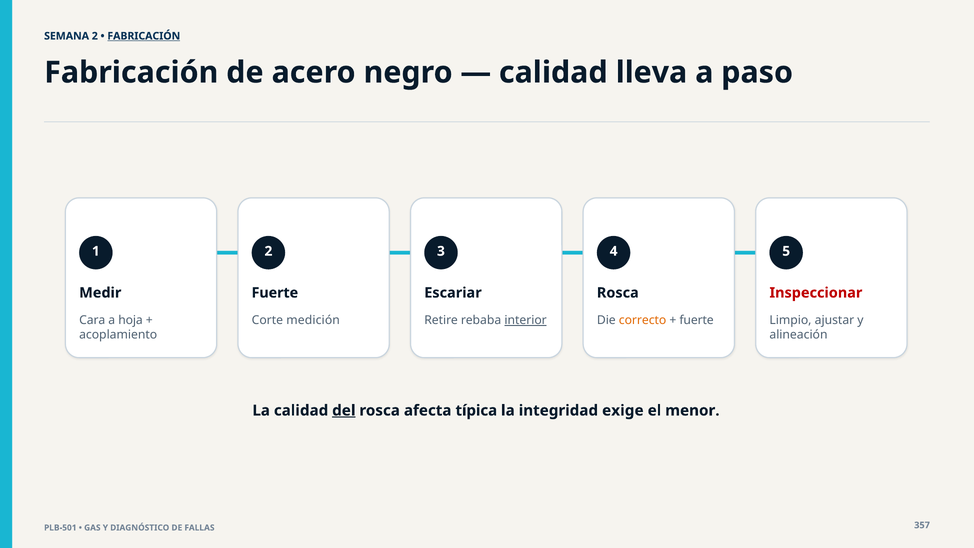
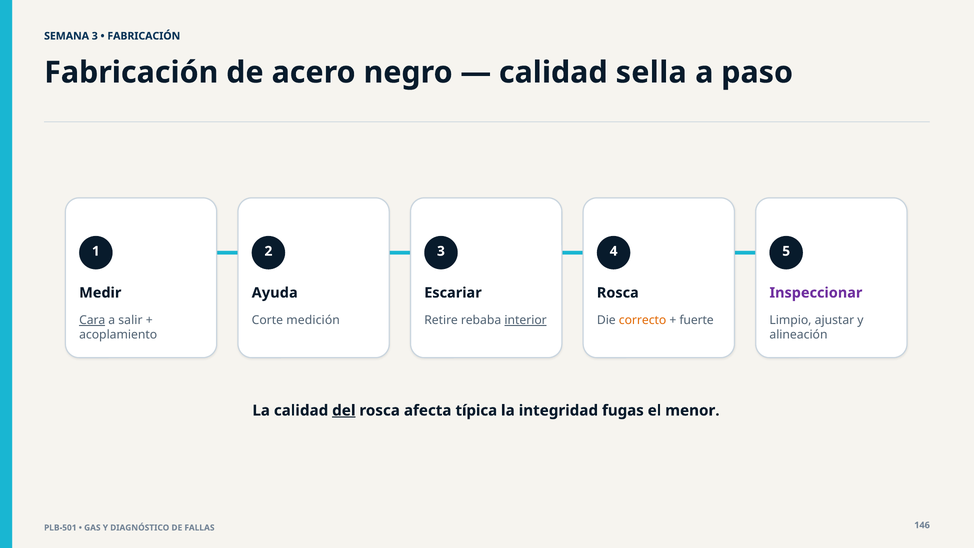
SEMANA 2: 2 -> 3 (95, 36)
FABRICACIÓN underline: present -> none (144, 36)
lleva: lleva -> sella (651, 72)
Fuerte: Fuerte -> Ayuda (275, 293)
Inspeccionar colour: red -> purple (816, 293)
Cara underline: none -> present (92, 320)
hoja: hoja -> salir (130, 320)
exige: exige -> fugas (623, 410)
357: 357 -> 146 (922, 525)
